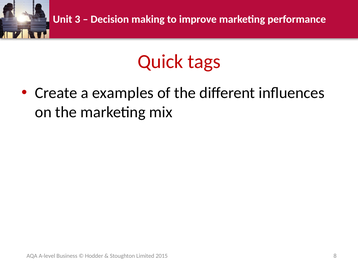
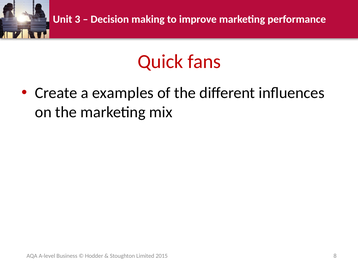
tags: tags -> fans (204, 62)
